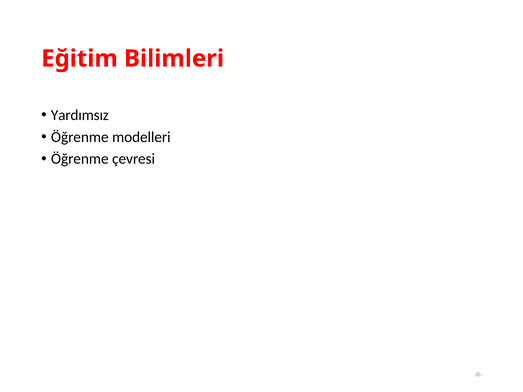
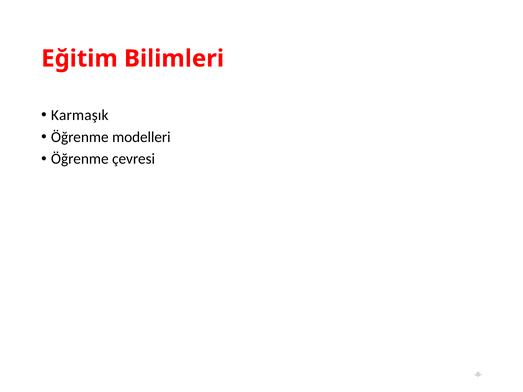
Yardımsız: Yardımsız -> Karmaşık (80, 115)
